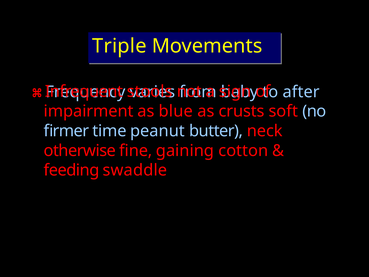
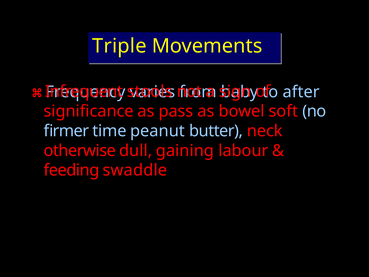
impairment: impairment -> significance (89, 111)
blue: blue -> pass (176, 111)
crusts: crusts -> bowel (242, 111)
fine: fine -> dull (136, 150)
cotton: cotton -> labour (243, 150)
